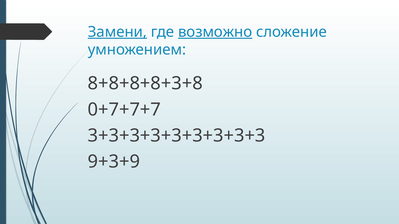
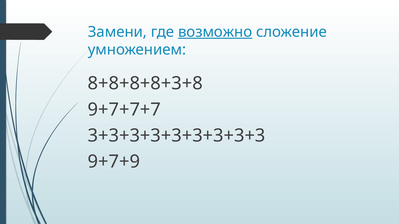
Замени underline: present -> none (117, 32)
0+7+7+7: 0+7+7+7 -> 9+7+7+7 (124, 110)
9+3+9: 9+3+9 -> 9+7+9 (114, 162)
